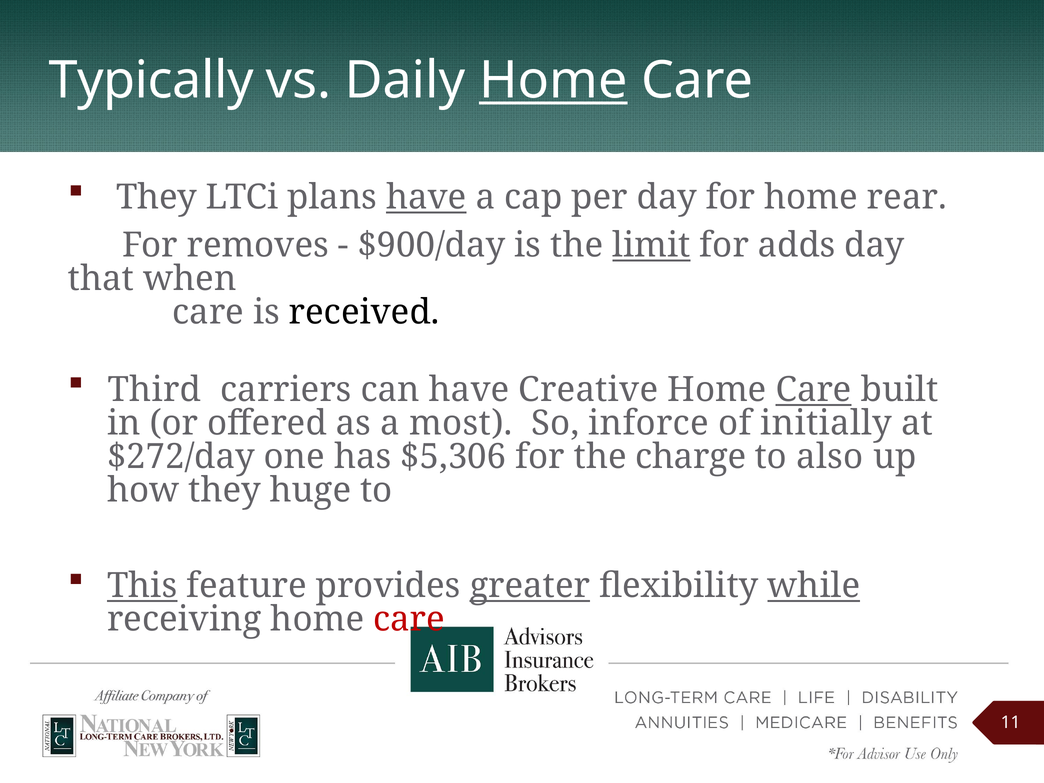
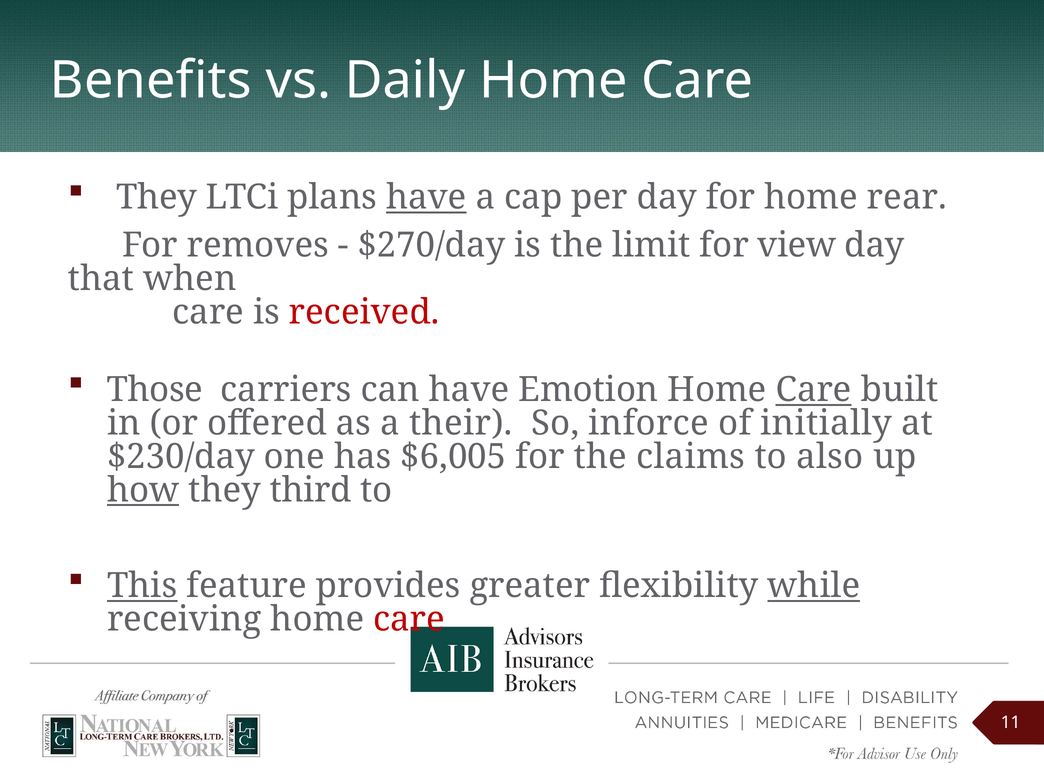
Typically: Typically -> Benefits (151, 81)
Home underline: present -> none (553, 81)
$900/day: $900/day -> $270/day (431, 245)
limit underline: present -> none (651, 245)
adds: adds -> view (797, 245)
received colour: black -> red (364, 312)
Third: Third -> Those (155, 390)
Creative: Creative -> Emotion (588, 390)
most: most -> their (461, 423)
$272/day: $272/day -> $230/day (181, 457)
$5,306: $5,306 -> $6,005 (453, 457)
charge: charge -> claims (691, 457)
how underline: none -> present (143, 490)
huge: huge -> third (311, 490)
greater underline: present -> none (530, 586)
